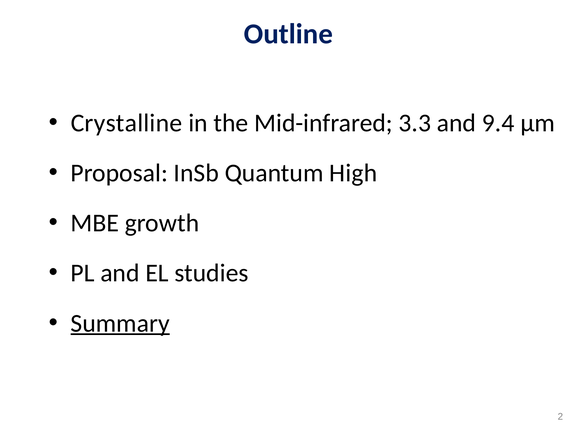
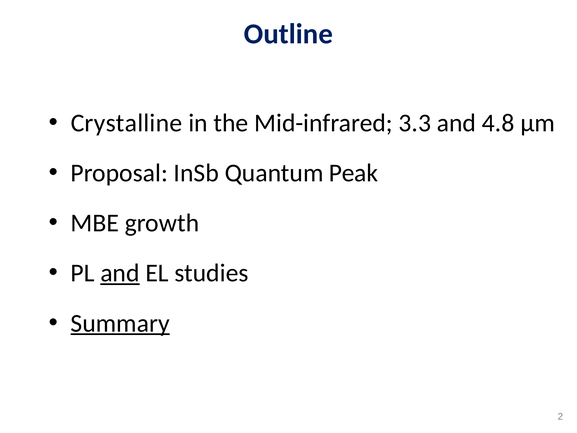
9.4: 9.4 -> 4.8 (498, 123)
High: High -> Peak (353, 173)
and underline: none -> present (120, 273)
